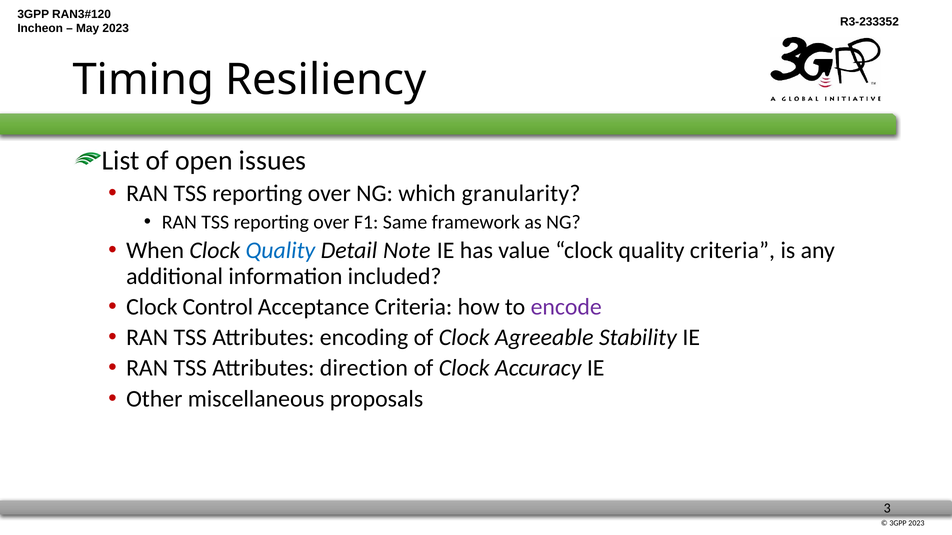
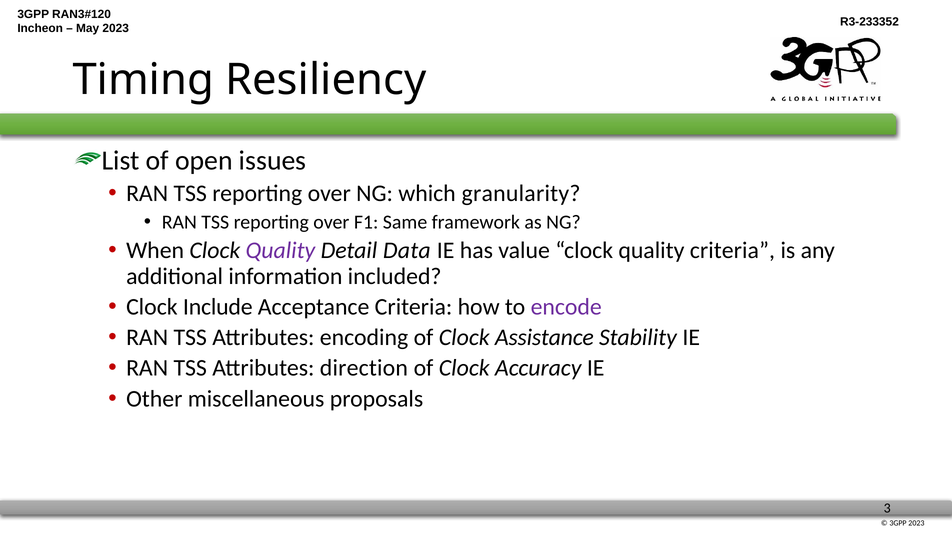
Quality colour: blue -> purple (280, 251)
Note: Note -> Data (407, 251)
Control: Control -> Include (218, 307)
Agreeable: Agreeable -> Assistance (544, 338)
